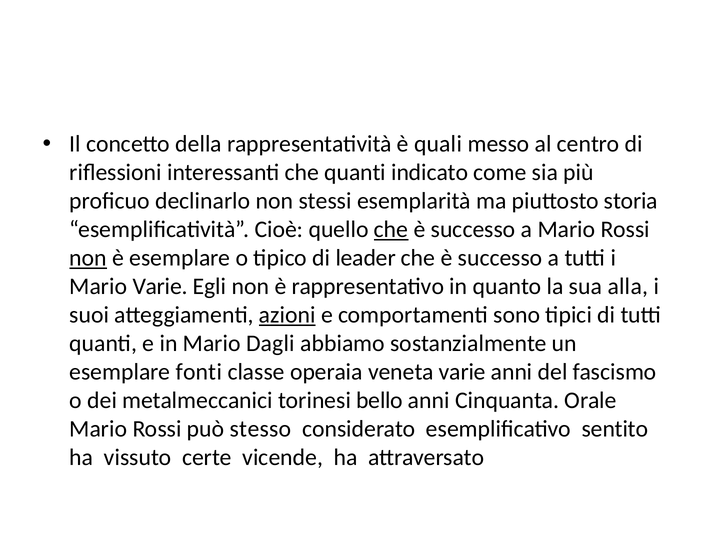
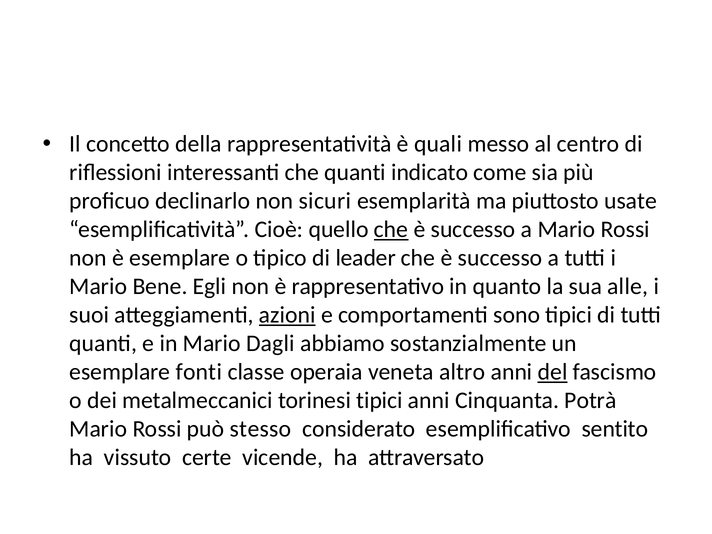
stessi: stessi -> sicuri (325, 201)
storia: storia -> usate (631, 201)
non underline: present -> none (88, 258)
Mario Varie: Varie -> Bene (160, 286)
alla: alla -> alle (628, 286)
veneta varie: varie -> altro (462, 372)
del underline: none -> present (553, 372)
torinesi bello: bello -> tipici (380, 400)
Orale: Orale -> Potrà (590, 400)
